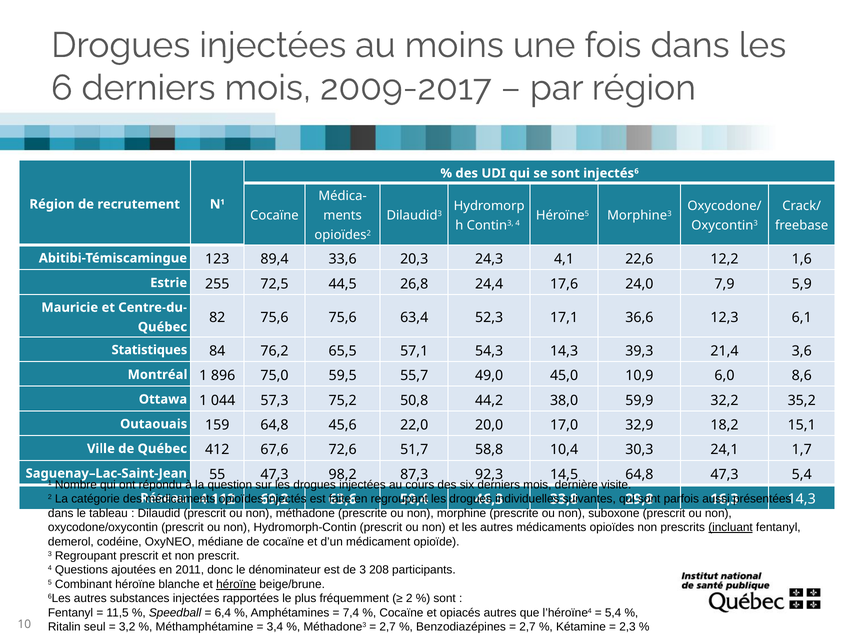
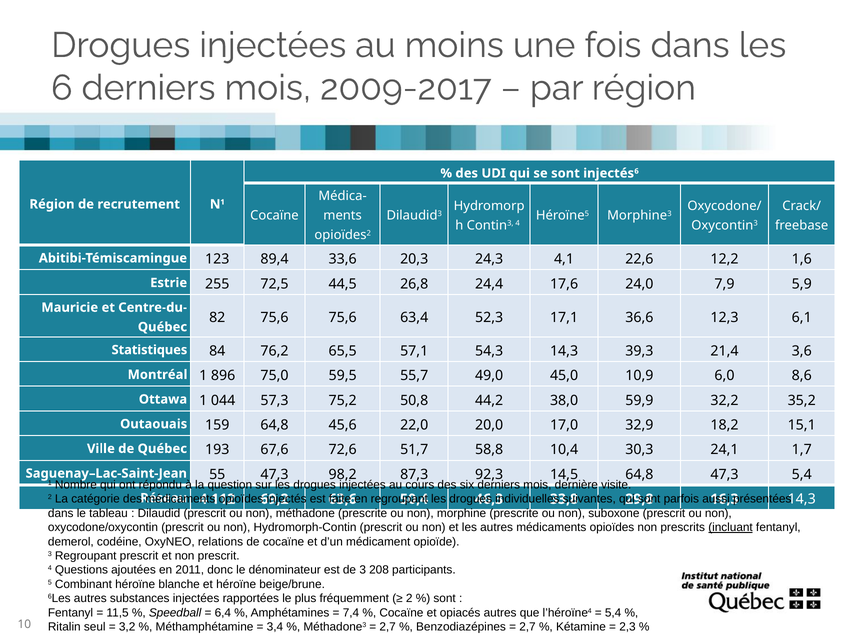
412: 412 -> 193 (217, 450)
médiane: médiane -> relations (221, 542)
héroïne underline: present -> none (236, 584)
